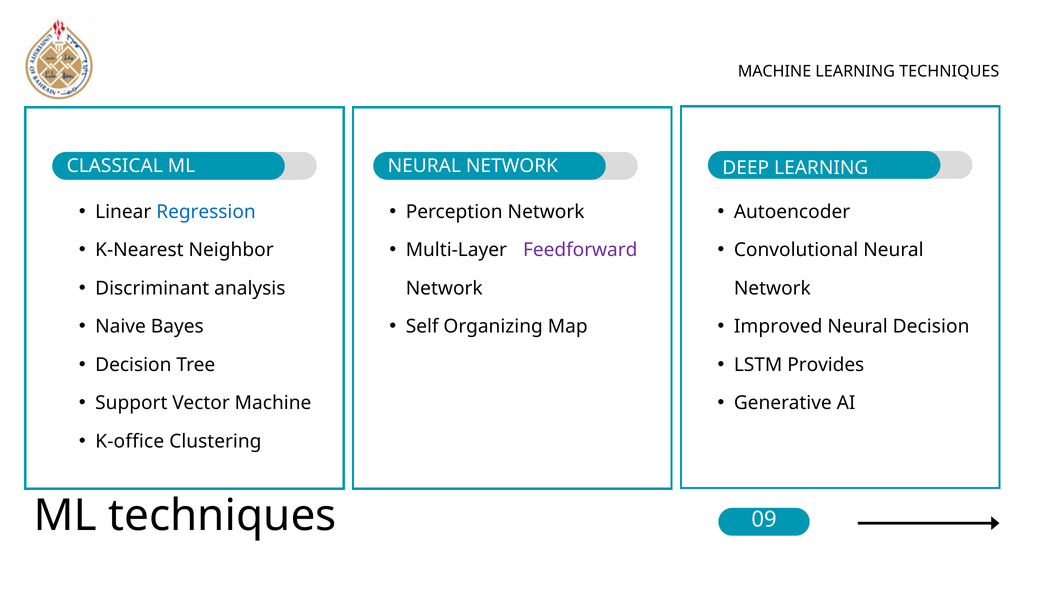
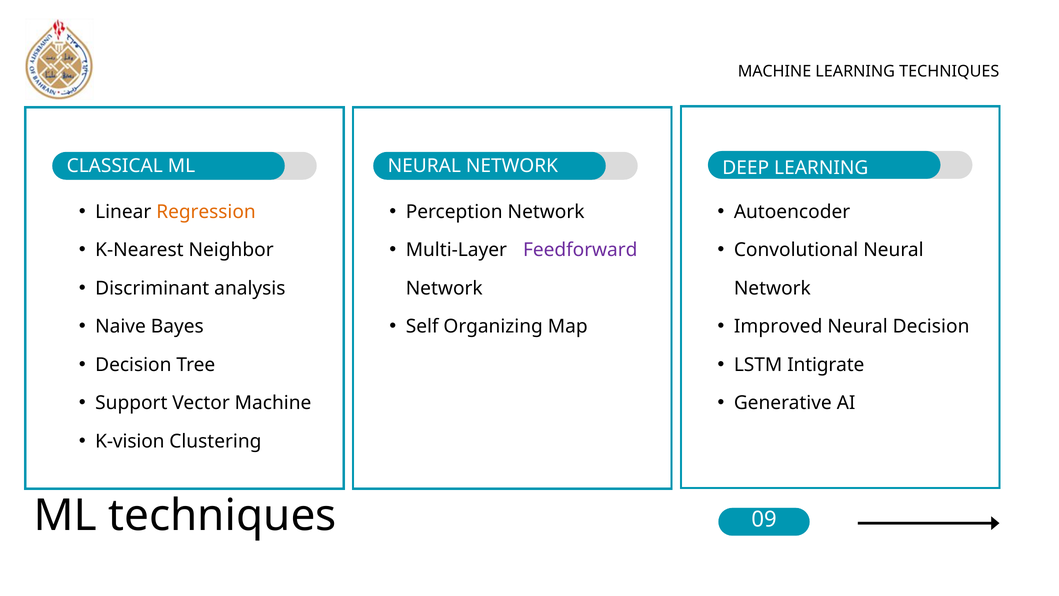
Regression colour: blue -> orange (206, 212)
Provides: Provides -> Intigrate (826, 365)
K-office: K-office -> K-vision (130, 441)
